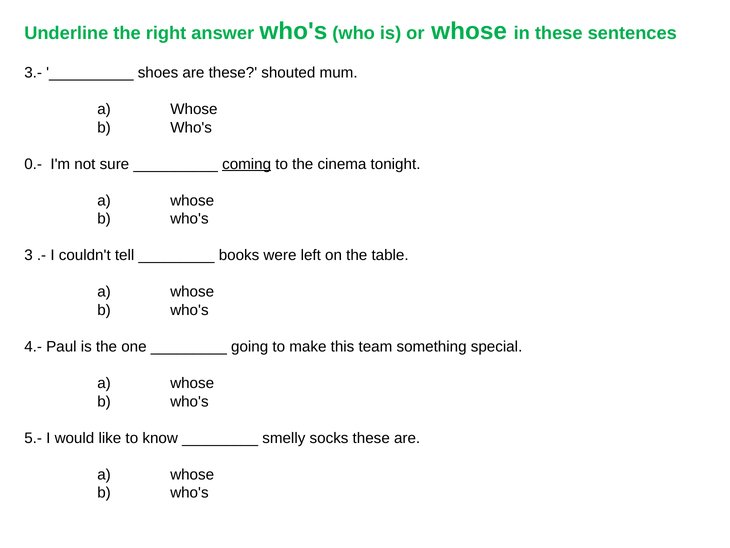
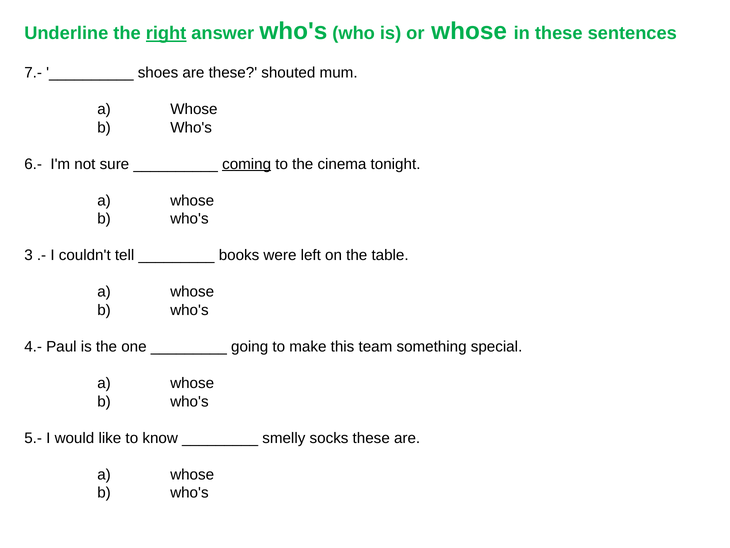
right underline: none -> present (166, 33)
3.-: 3.- -> 7.- (33, 73)
0.-: 0.- -> 6.- (33, 164)
